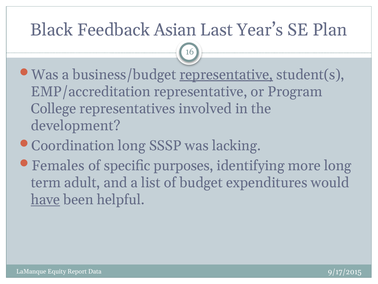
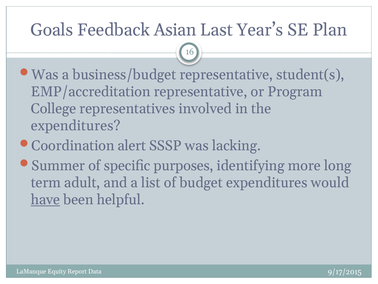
Black: Black -> Goals (52, 30)
representative underline: present -> none (226, 74)
development: development -> expenditures (76, 126)
Coordination long: long -> alert (132, 145)
Females: Females -> Summer (58, 165)
